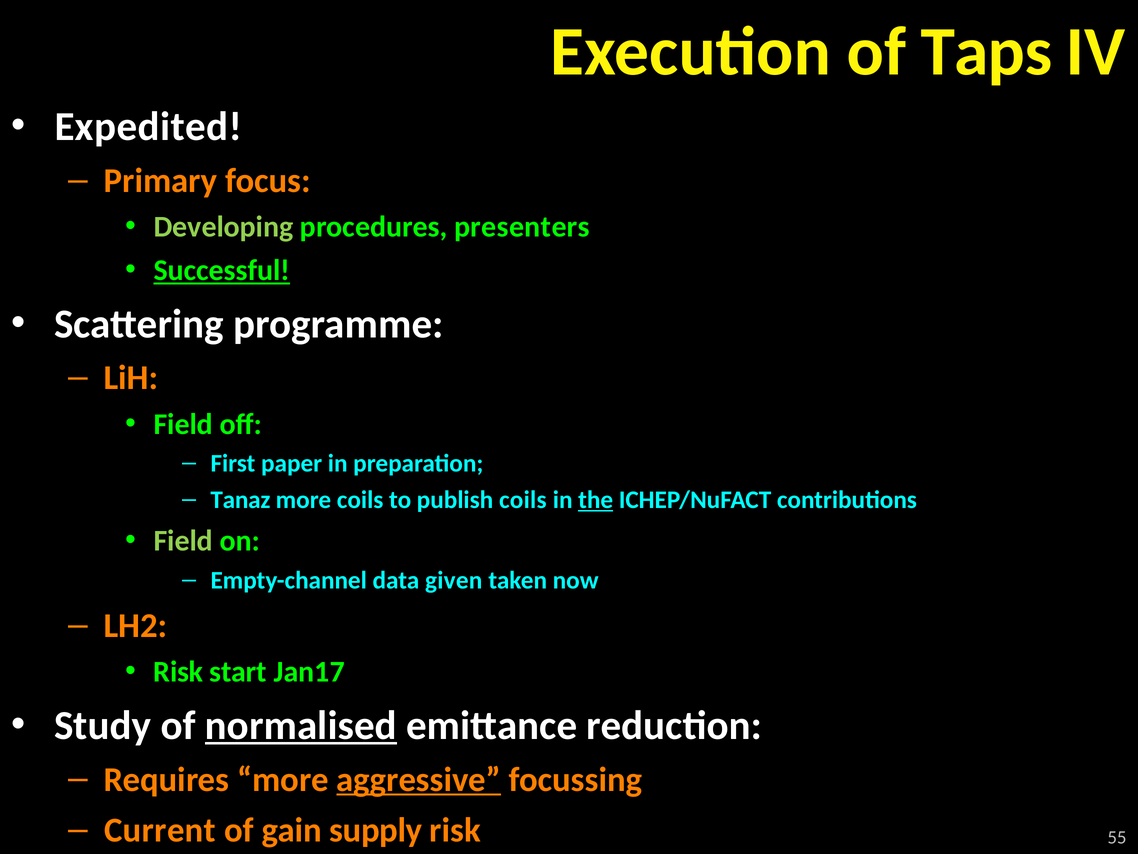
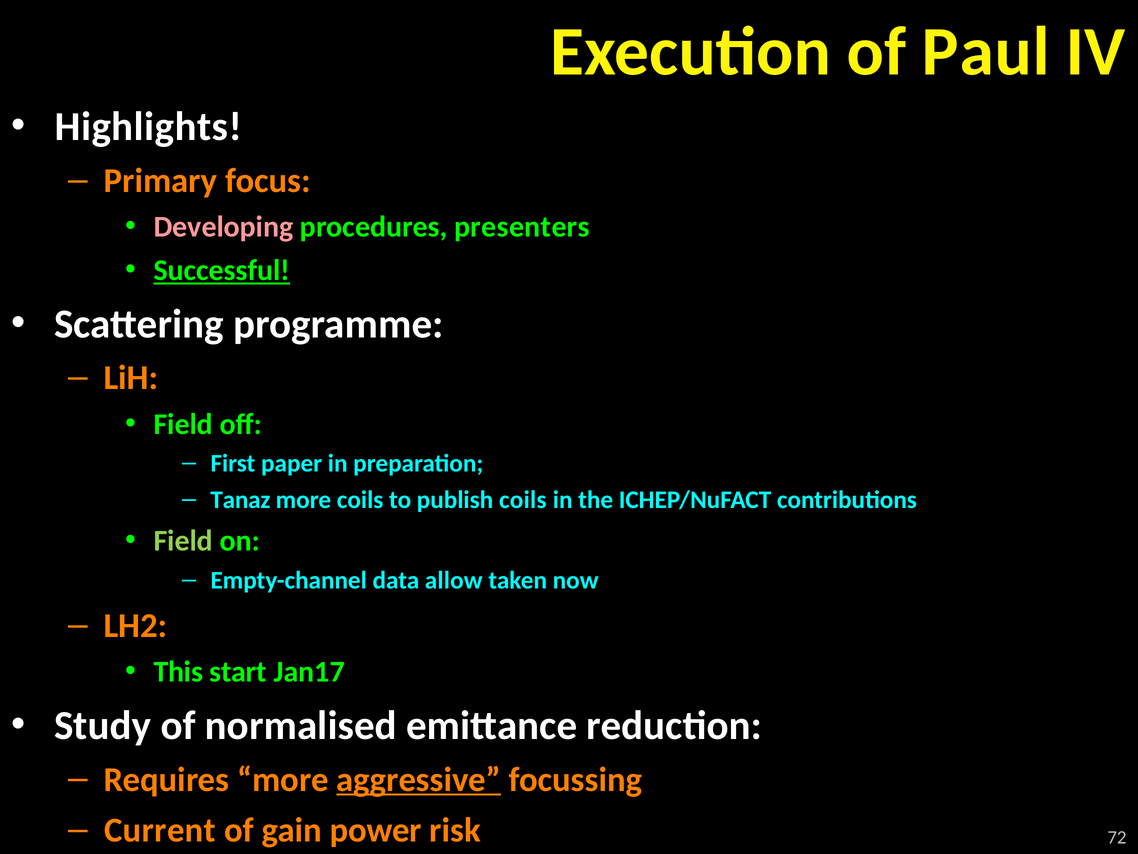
Taps: Taps -> Paul (986, 52)
Expedited: Expedited -> Highlights (148, 127)
Developing colour: light green -> pink (224, 227)
the underline: present -> none (596, 500)
given: given -> allow (454, 580)
Risk: Risk -> This (178, 672)
normalised underline: present -> none (301, 725)
supply: supply -> power (376, 830)
55: 55 -> 72 (1117, 837)
